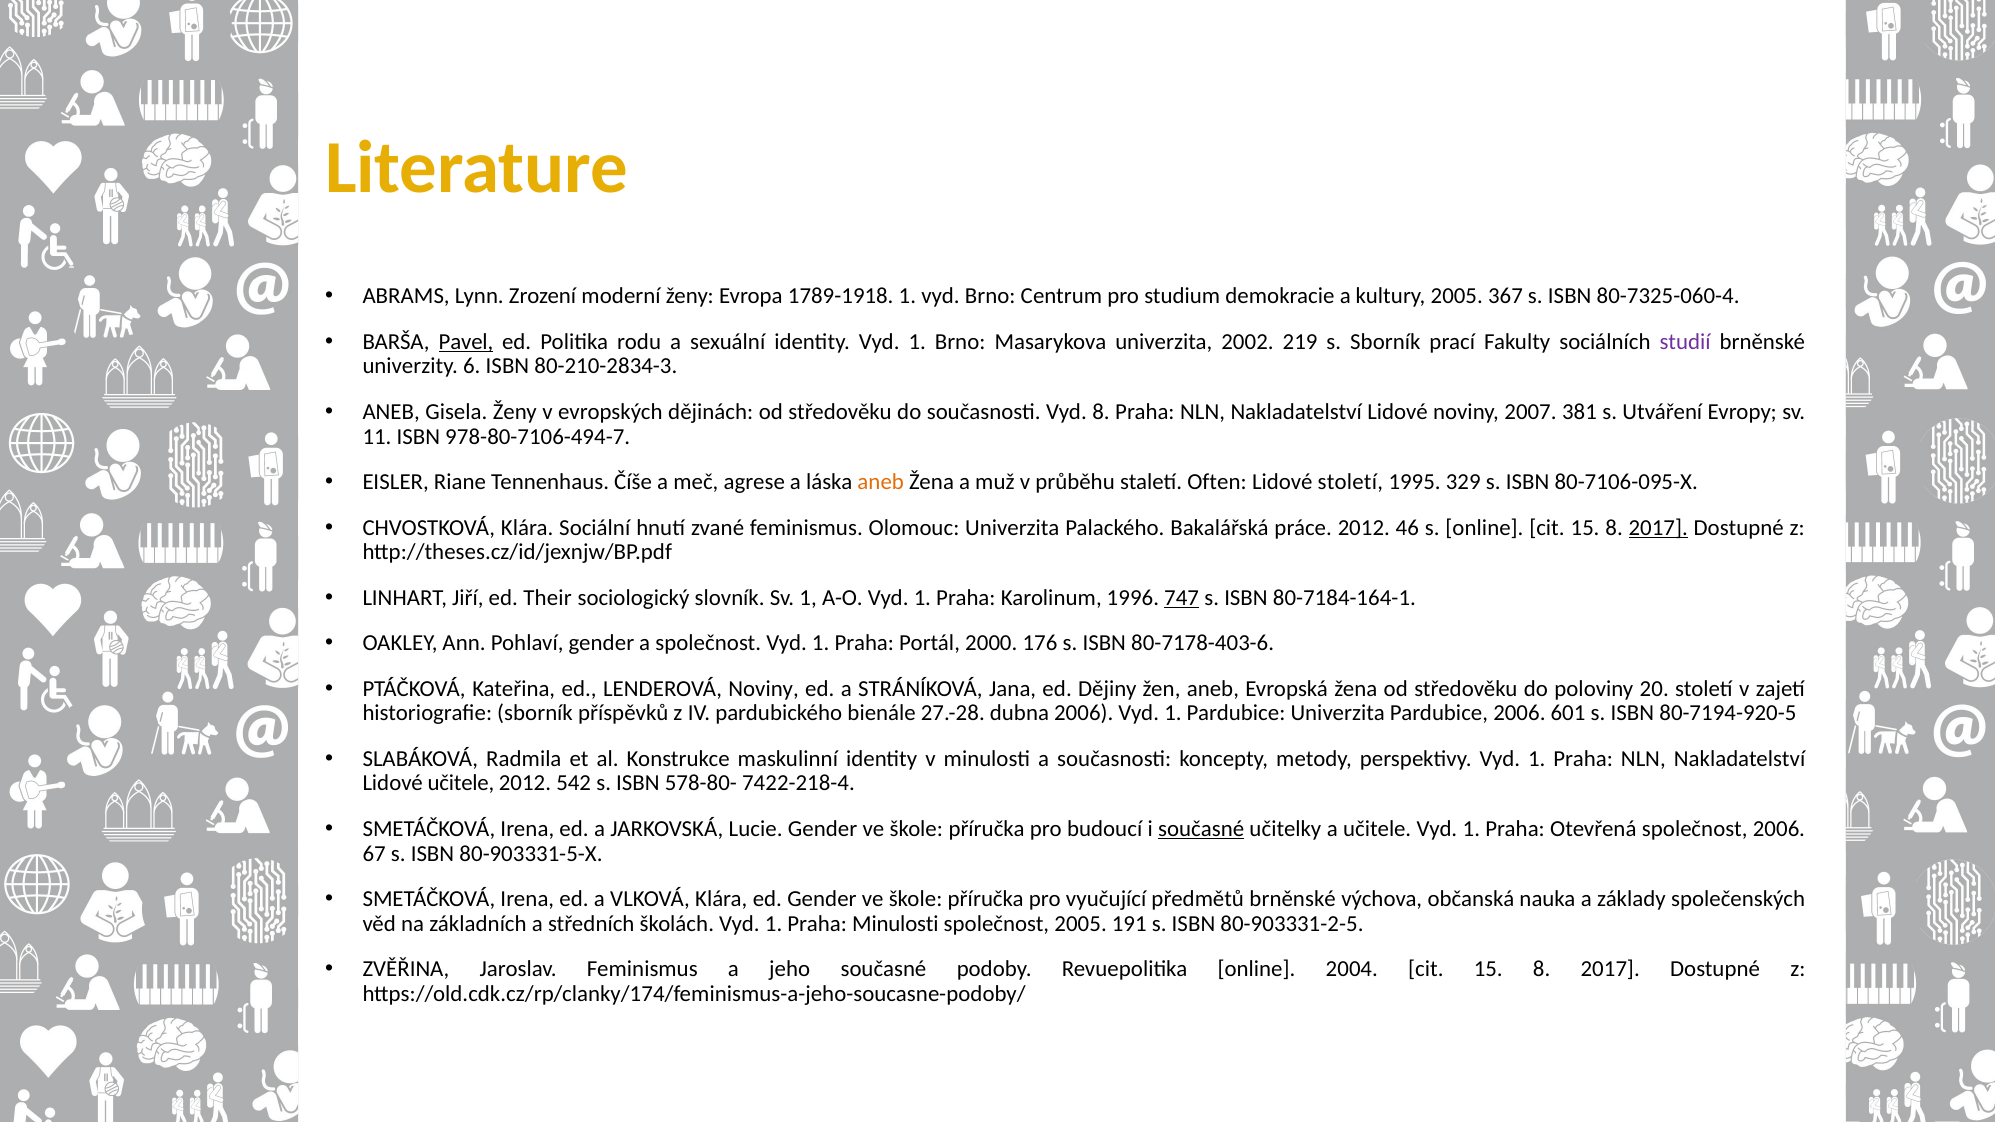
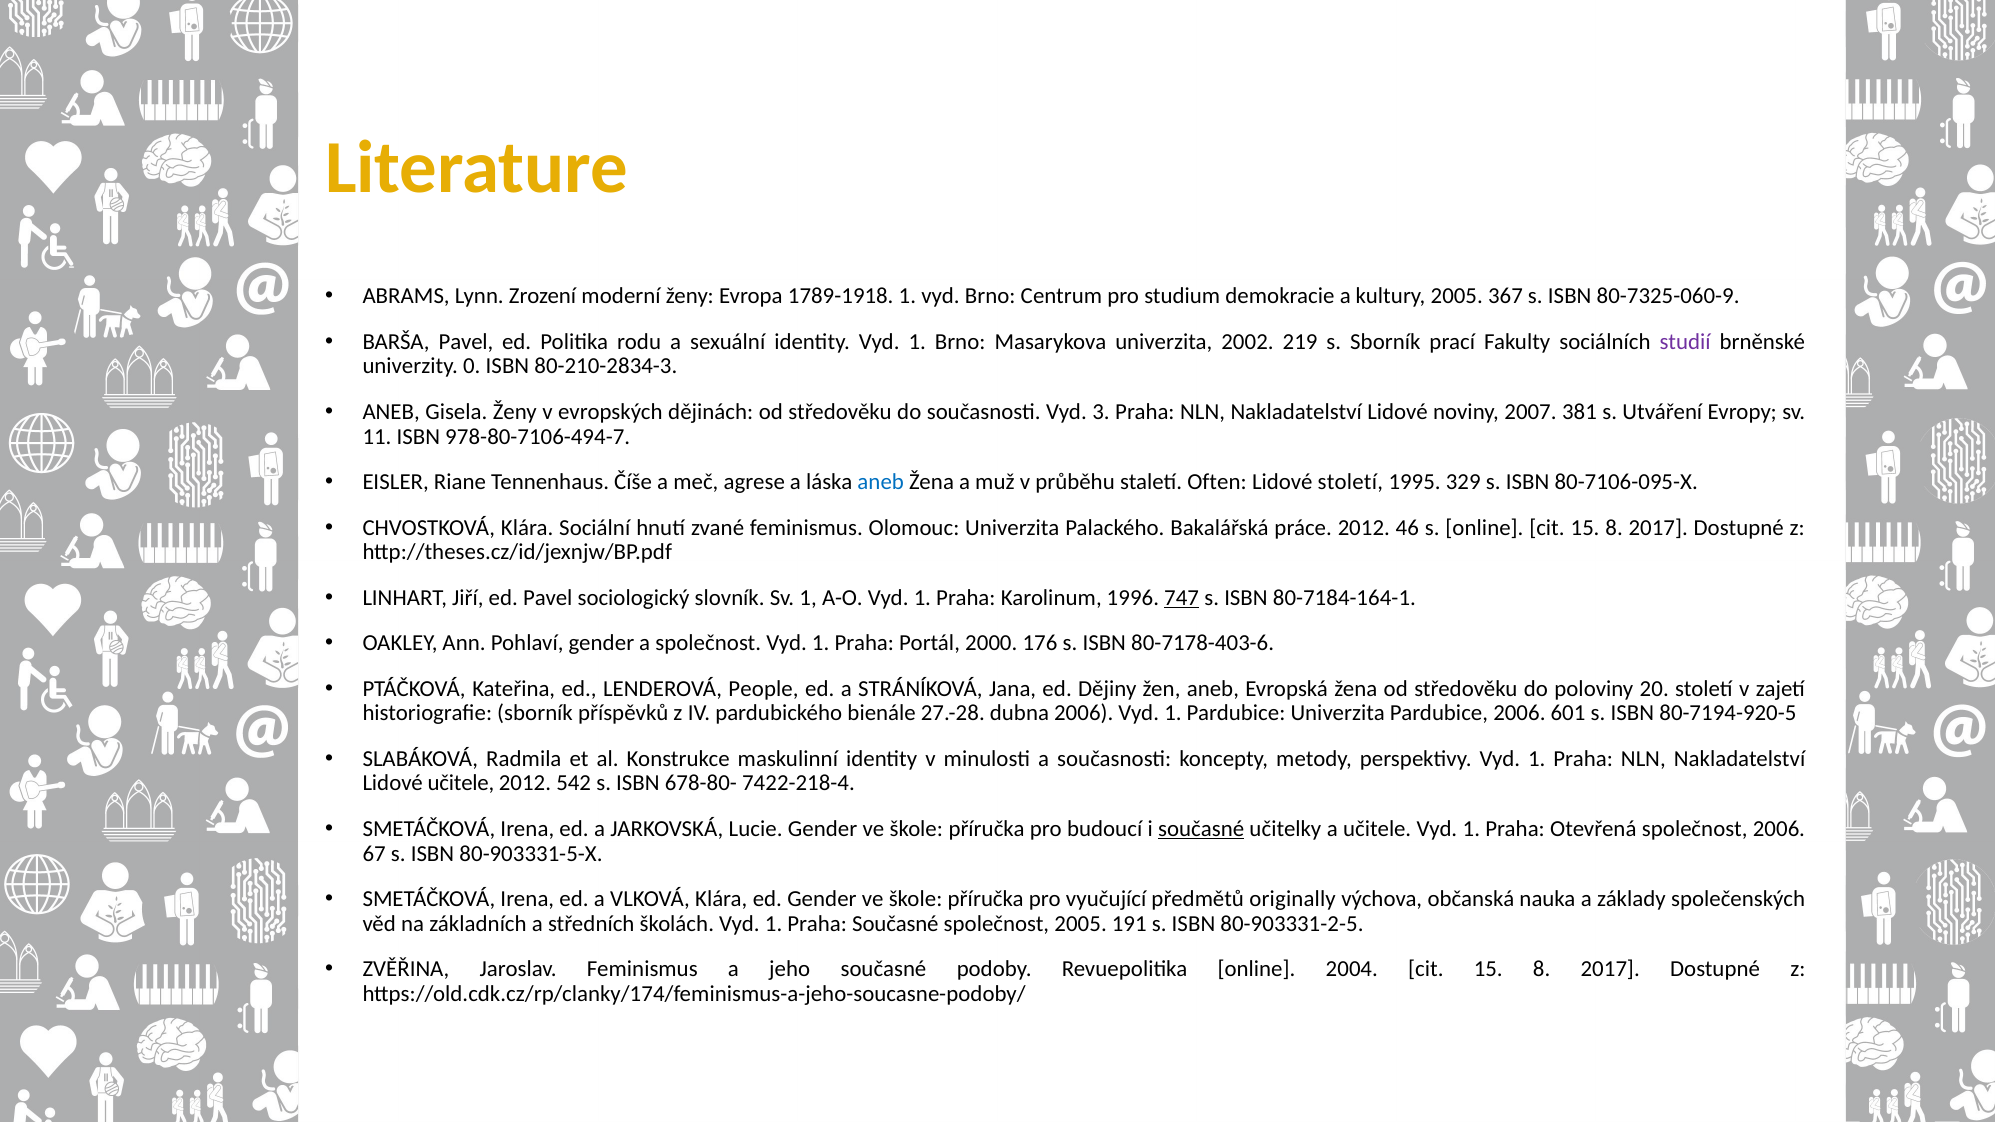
80-7325-060-4: 80-7325-060-4 -> 80-7325-060-9 (1668, 296)
Pavel underline: present -> none (466, 342)
6: 6 -> 0 (472, 367)
Vyd 8: 8 -> 3 (1101, 412)
aneb colour: orange -> blue (881, 482)
2017 underline: present -> none (1658, 528)
ed Their: Their -> Pavel (548, 598)
LENDEROVÁ Noviny: Noviny -> People (764, 689)
578-80-: 578-80- -> 678-80- (701, 784)
předmětů brněnské: brněnské -> originally (1293, 899)
Praha Minulosti: Minulosti -> Současné (895, 924)
